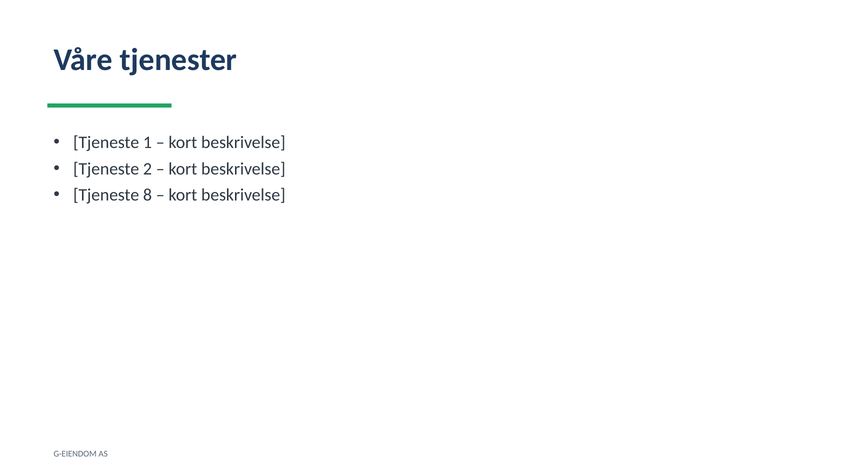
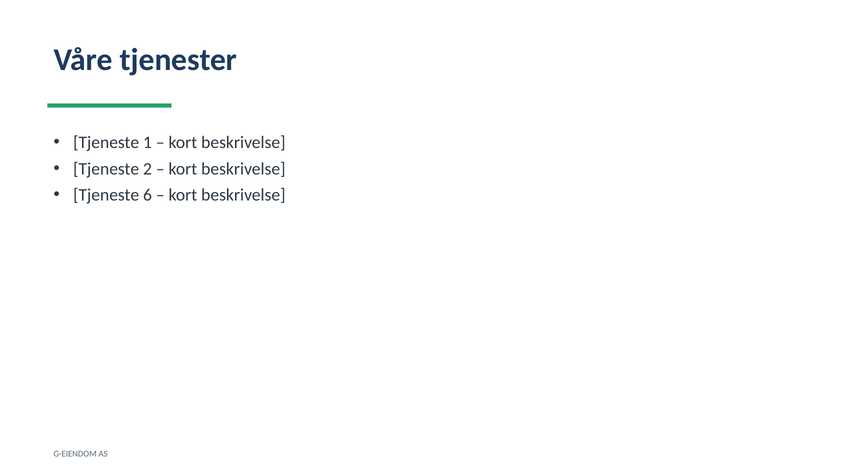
8: 8 -> 6 (147, 195)
